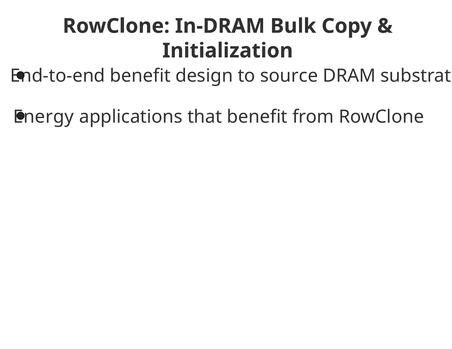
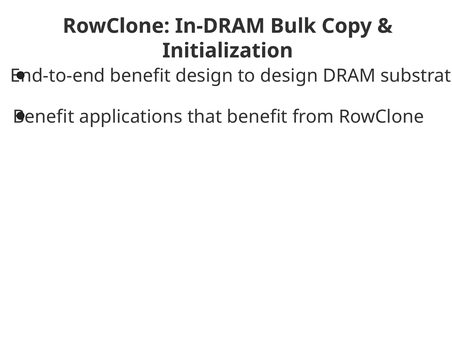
to source: source -> design (289, 76)
Energy: Energy -> Benefit (44, 117)
